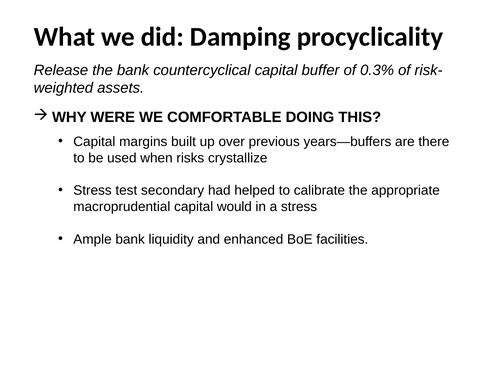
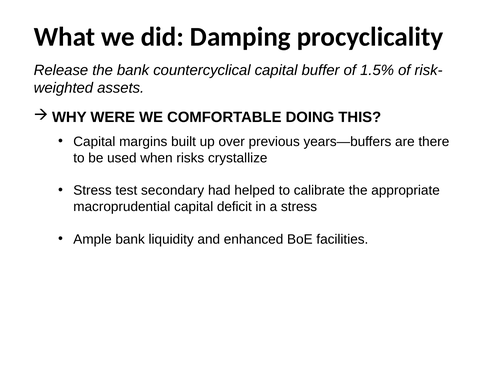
0.3%: 0.3% -> 1.5% (377, 70)
would: would -> deficit (234, 206)
